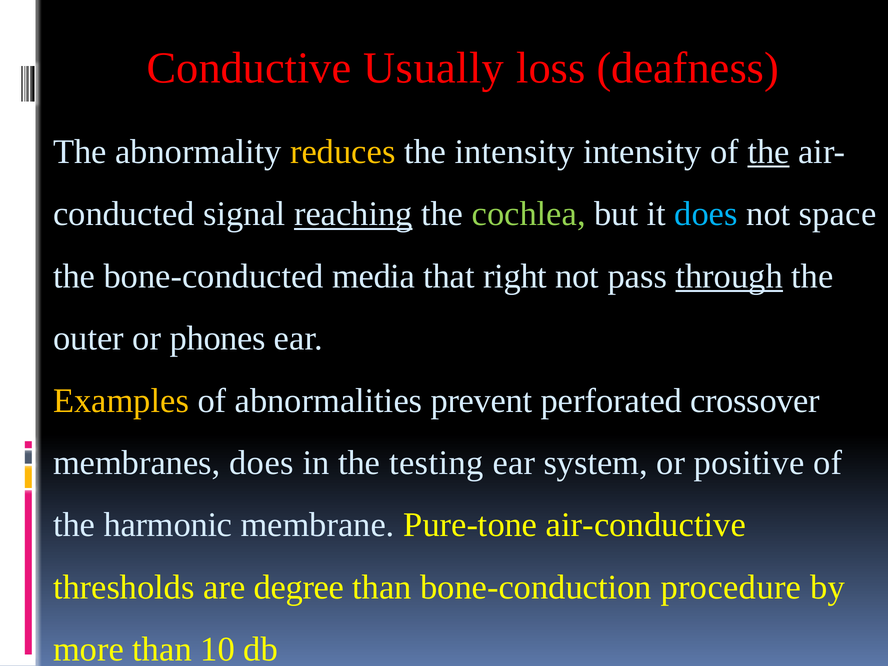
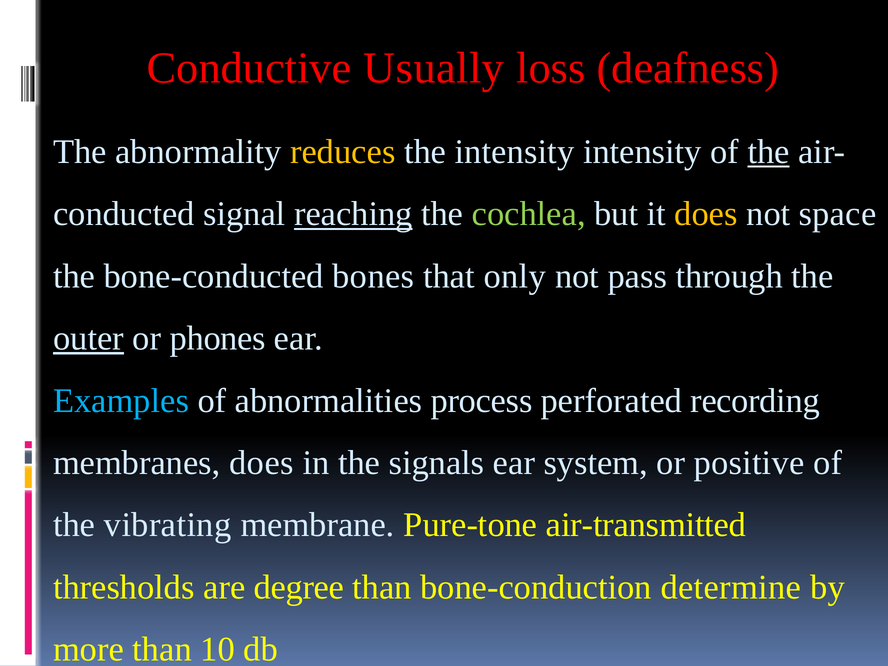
does colour: light blue -> yellow (706, 214)
media: media -> bones (373, 276)
right: right -> only (515, 276)
through underline: present -> none (729, 276)
outer underline: none -> present (89, 338)
Examples colour: yellow -> light blue (121, 401)
prevent: prevent -> process (482, 401)
crossover: crossover -> recording (755, 401)
testing: testing -> signals (437, 463)
harmonic: harmonic -> vibrating (168, 525)
air-conductive: air-conductive -> air-transmitted (646, 525)
procedure: procedure -> determine (731, 587)
